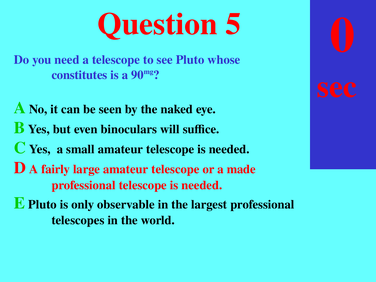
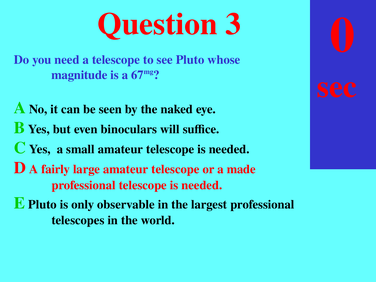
Question 5: 5 -> 3 (233, 24)
constitutes: constitutes -> magnitude (79, 75)
90: 90 -> 67 (137, 75)
